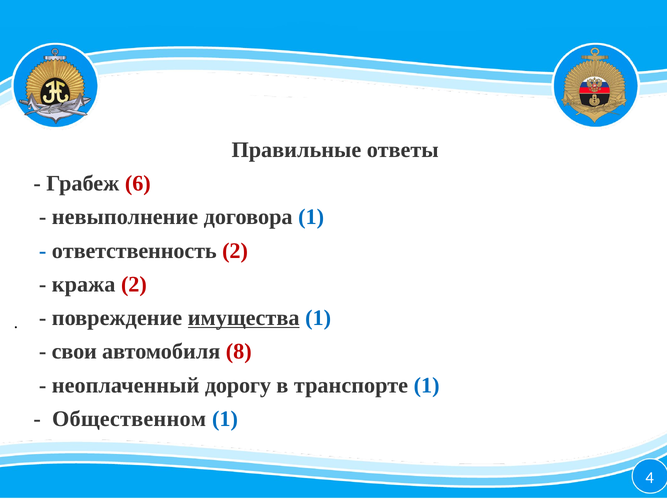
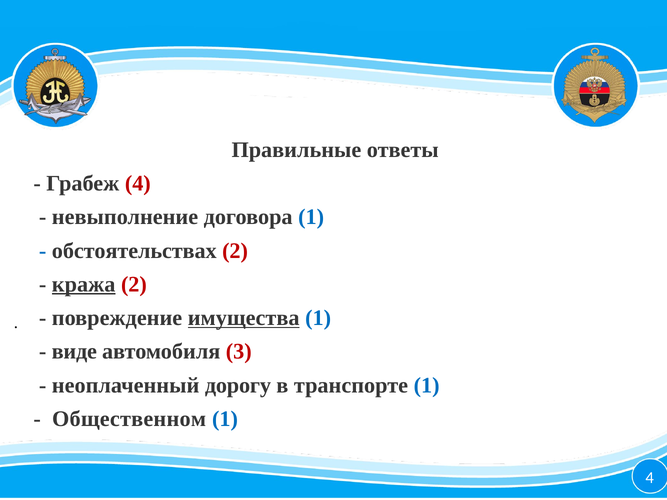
Грабеж 6: 6 -> 4 (138, 184)
ответственность: ответственность -> обстоятельствах (134, 251)
кража underline: none -> present (84, 284)
свои: свои -> виде (74, 352)
8: 8 -> 3 (239, 352)
